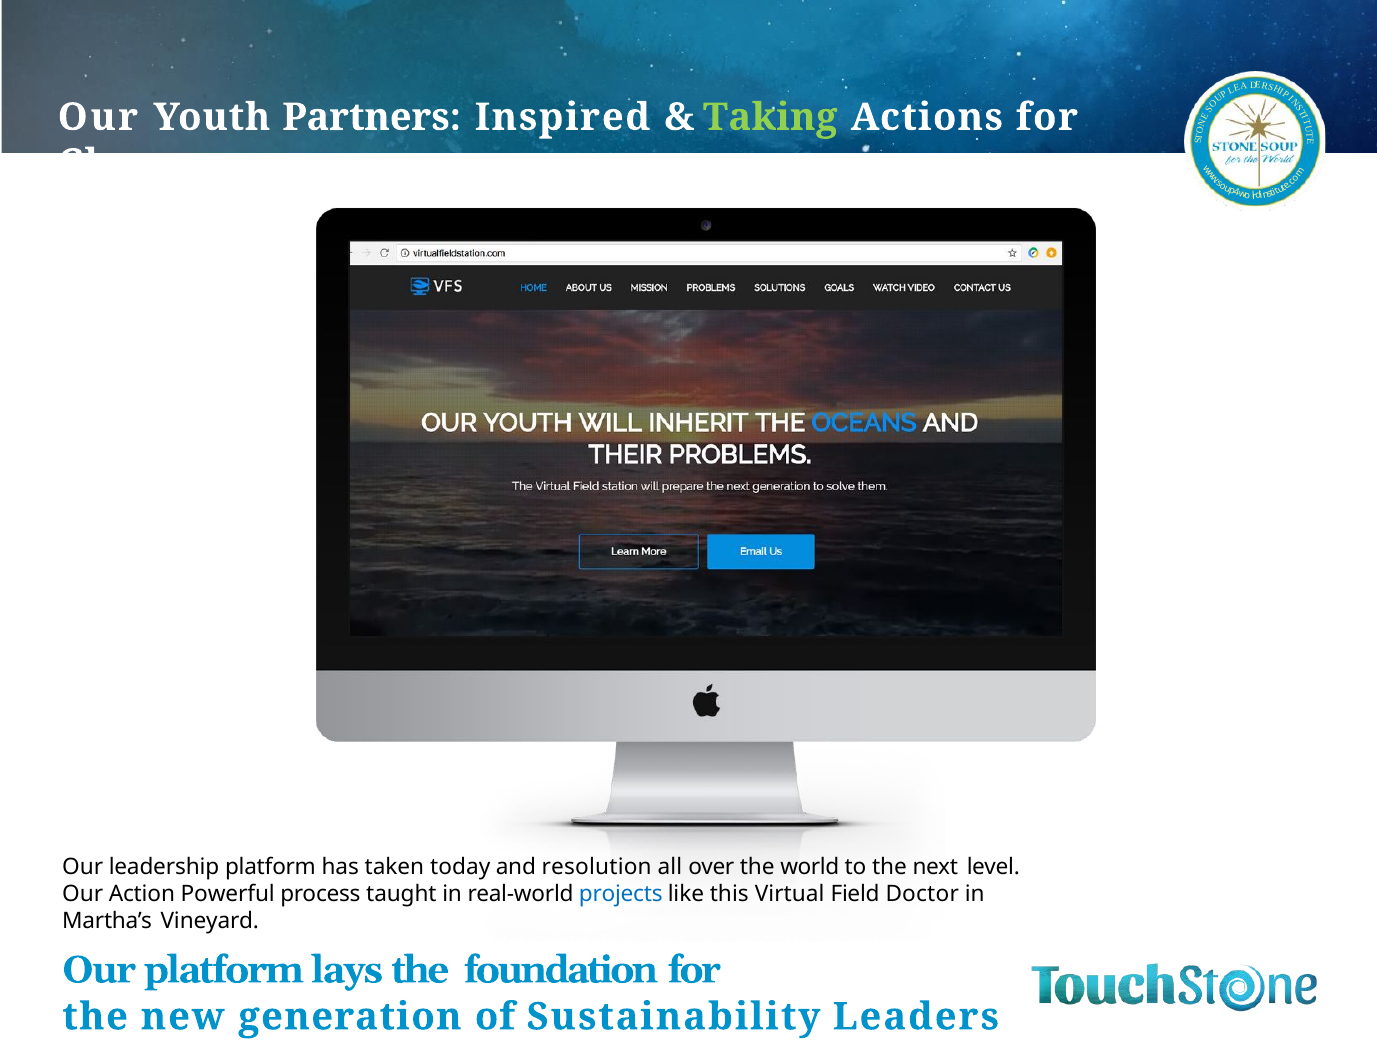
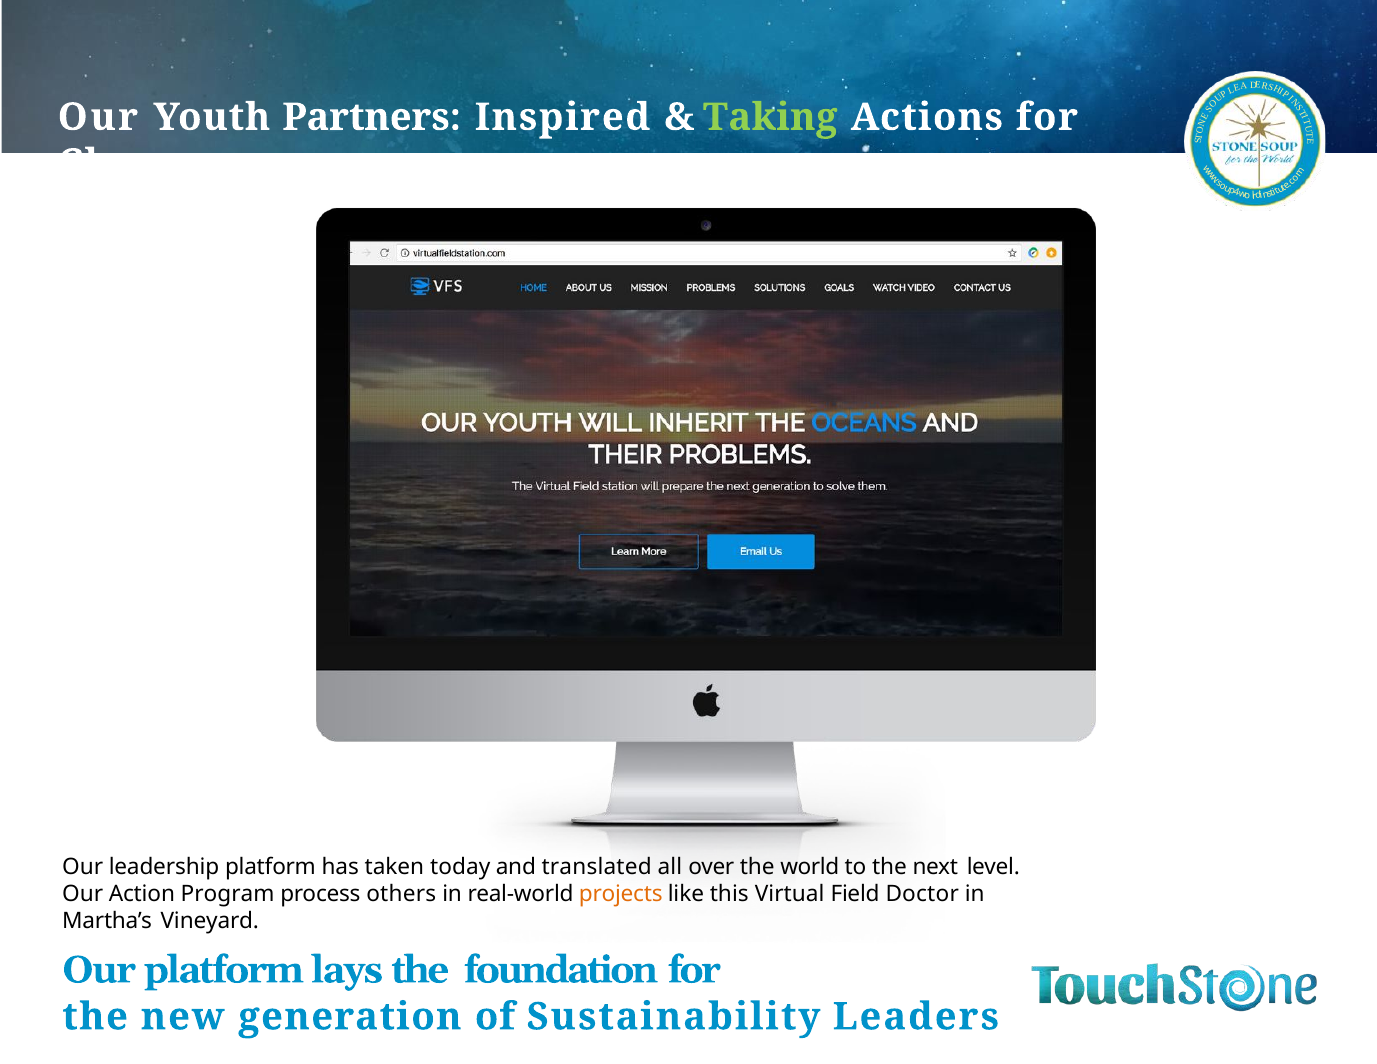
resolution: resolution -> translated (597, 867)
Powerful: Powerful -> Program (228, 894)
taught: taught -> others (401, 894)
projects colour: blue -> orange (621, 894)
